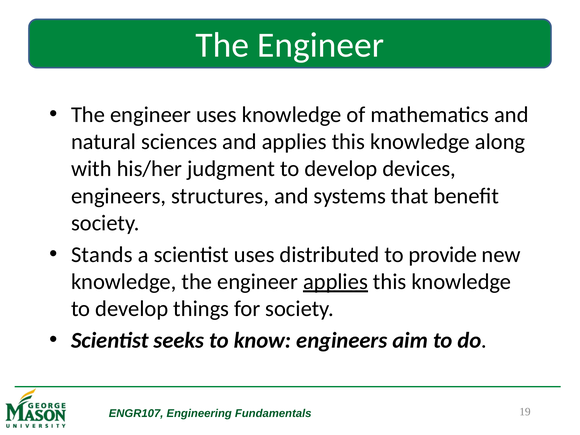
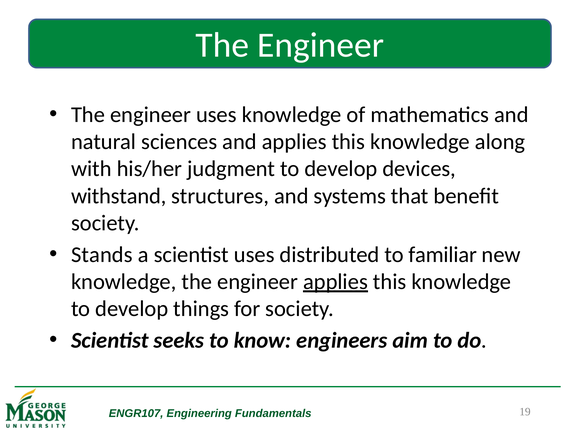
engineers: engineers -> withstand (119, 196)
provide: provide -> familiar (443, 255)
